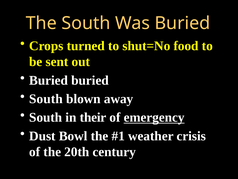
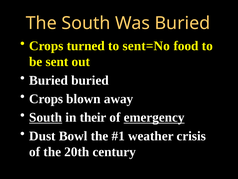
shut=No: shut=No -> sent=No (146, 46)
South: South -> Crops (46, 99)
South underline: none -> present (46, 117)
